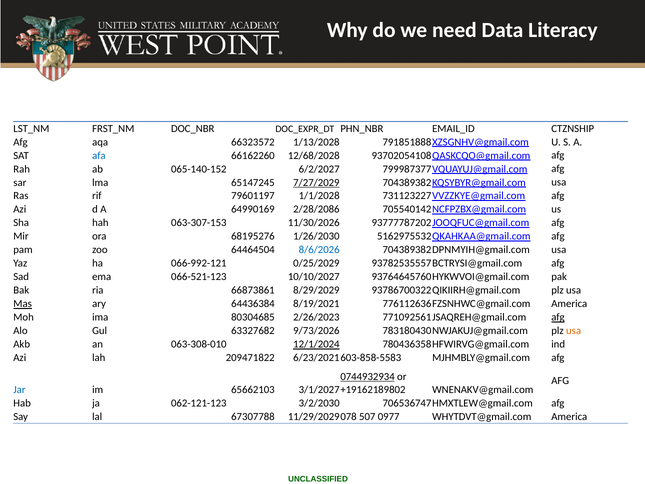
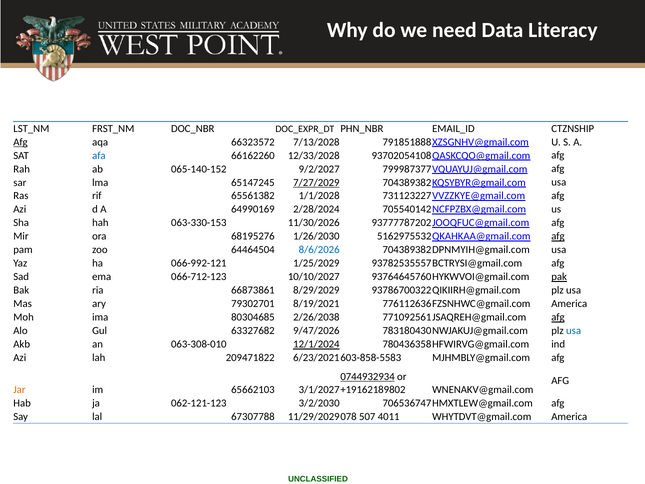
Afg underline: none -> present (21, 142)
1/13/2028: 1/13/2028 -> 7/13/2028 (316, 142)
12/68/2028: 12/68/2028 -> 12/33/2028 (314, 155)
6/2/2027: 6/2/2027 -> 9/2/2027 (319, 169)
79601197: 79601197 -> 65561382 (253, 196)
2/28/2086: 2/28/2086 -> 2/28/2024 (316, 209)
063-307-153: 063-307-153 -> 063-330-153 (199, 223)
afg underline: none -> present (558, 236)
0/25/2029: 0/25/2029 -> 1/25/2029 (316, 263)
066-521-123: 066-521-123 -> 066-712-123 (199, 277)
pak underline: none -> present (559, 277)
Mas underline: present -> none (23, 304)
64436384: 64436384 -> 79302701 (253, 304)
2/26/2023: 2/26/2023 -> 2/26/2038 (316, 317)
9/73/2026: 9/73/2026 -> 9/47/2026 (316, 331)
usa colour: orange -> blue (574, 331)
Jar colour: blue -> orange (19, 390)
0977: 0977 -> 4011 (389, 417)
